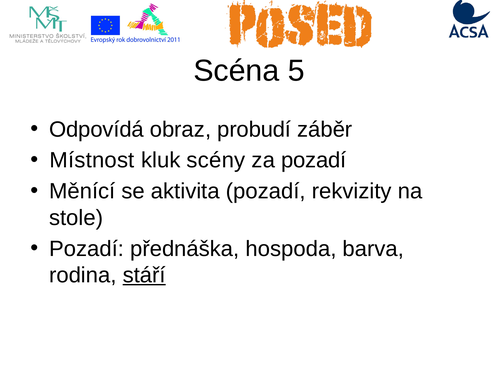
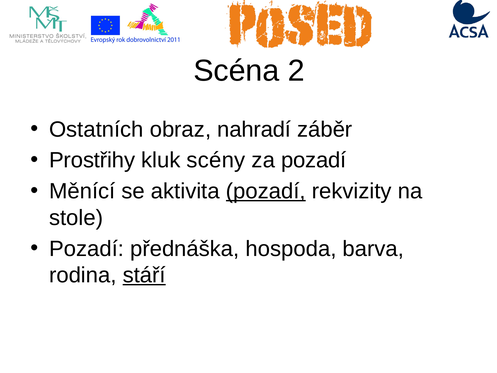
5: 5 -> 2 (296, 71)
Odpovídá: Odpovídá -> Ostatních (96, 129)
probudí: probudí -> nahradí (254, 129)
Místnost: Místnost -> Prostřihy (92, 160)
pozadí underline: none -> present (266, 191)
